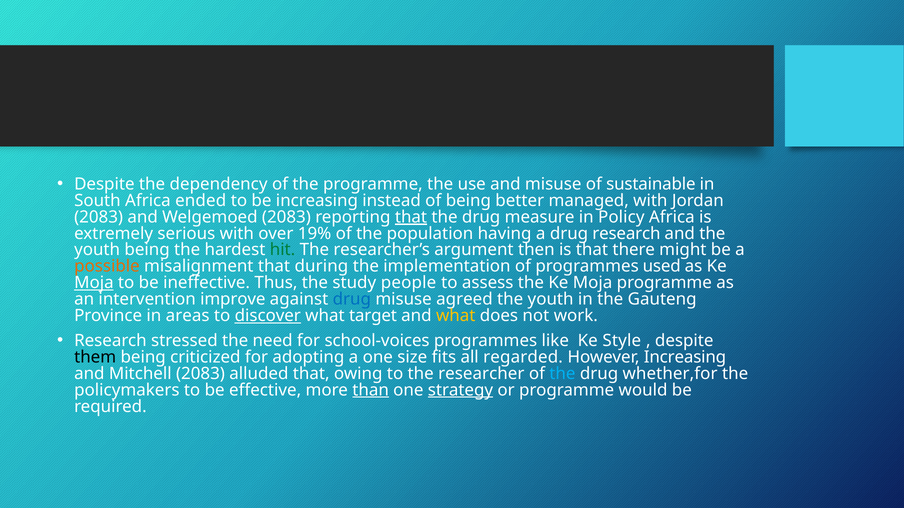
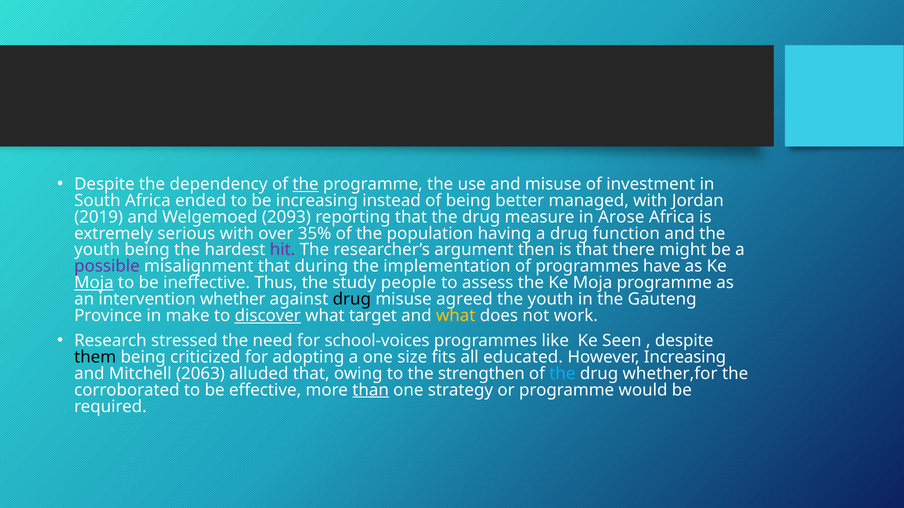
the underline: none -> present (306, 184)
sustainable: sustainable -> investment (651, 184)
2083: 2083 -> 2019 (99, 217)
Welgemoed 2083: 2083 -> 2093 (286, 217)
that underline: present -> none (411, 217)
Policy: Policy -> Arose (621, 217)
19%: 19% -> 35% (315, 234)
drug research: research -> function (626, 234)
hit colour: green -> purple (283, 250)
possible colour: orange -> purple (107, 267)
used: used -> have (662, 267)
improve: improve -> whether (233, 300)
drug colour: blue -> black (352, 300)
areas: areas -> make (188, 316)
Style: Style -> Seen (622, 341)
regarded: regarded -> educated (523, 357)
Mitchell 2083: 2083 -> 2063 (200, 374)
researcher: researcher -> strengthen (481, 374)
policymakers: policymakers -> corroborated (127, 390)
strategy underline: present -> none (460, 390)
